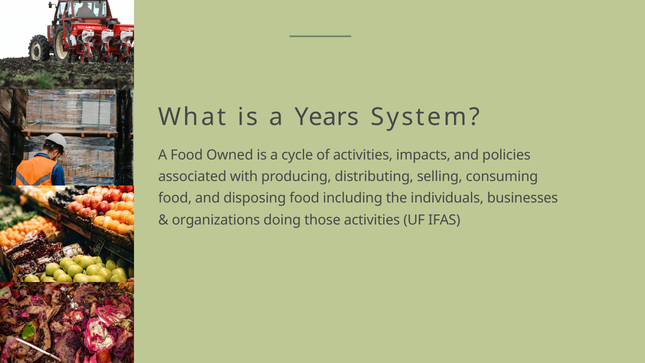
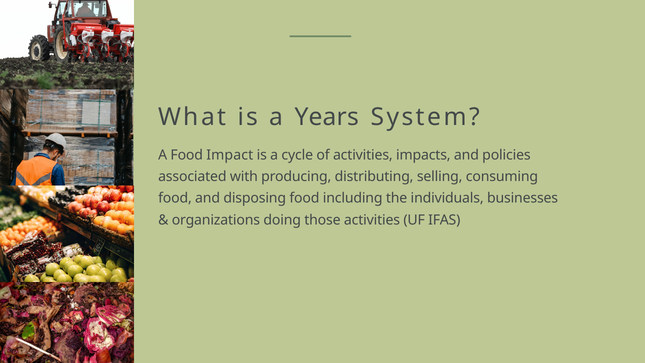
Owned: Owned -> Impact (230, 155)
